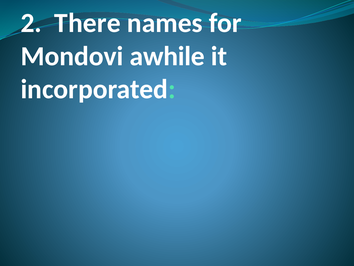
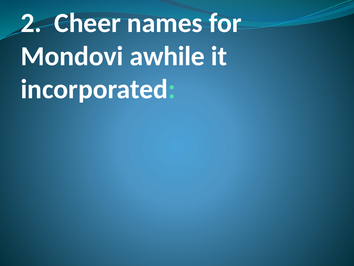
There: There -> Cheer (88, 23)
